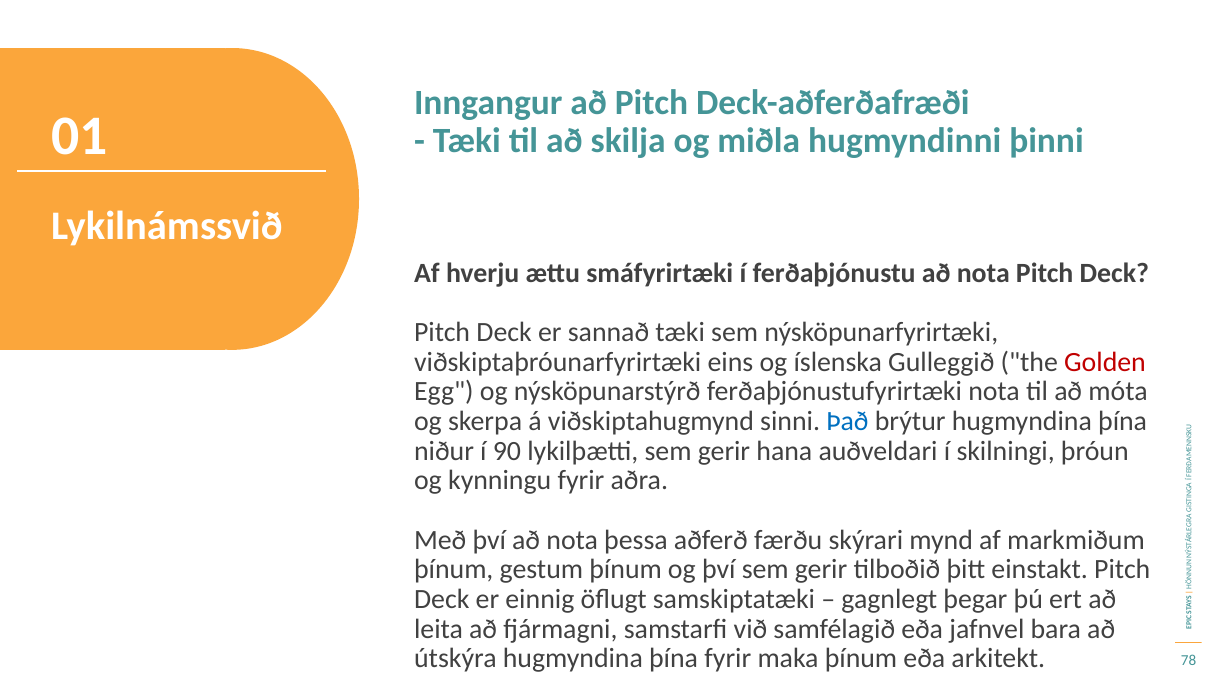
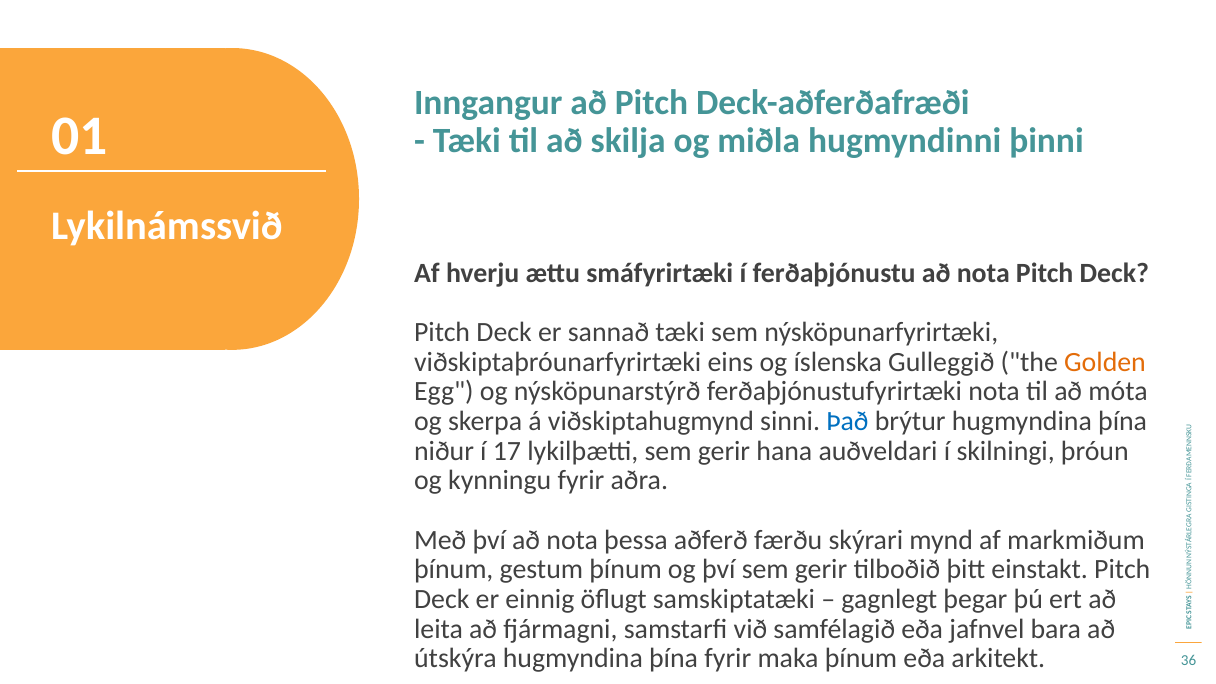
Golden colour: red -> orange (1105, 362)
90: 90 -> 17 (507, 451)
78: 78 -> 36 (1189, 660)
